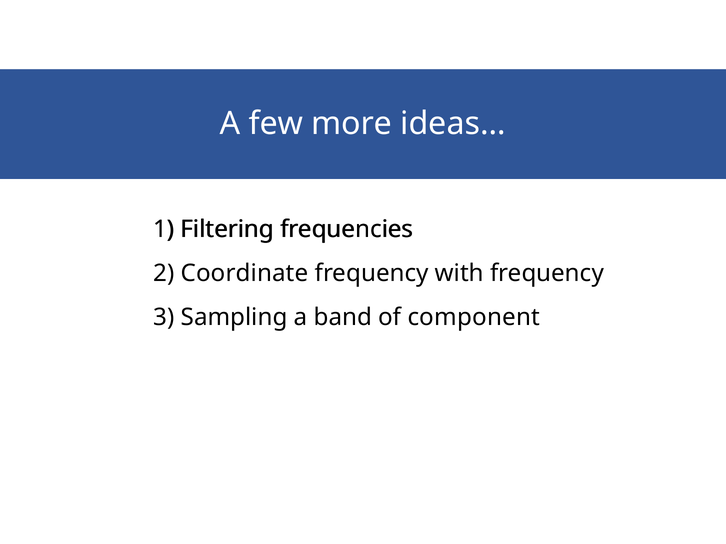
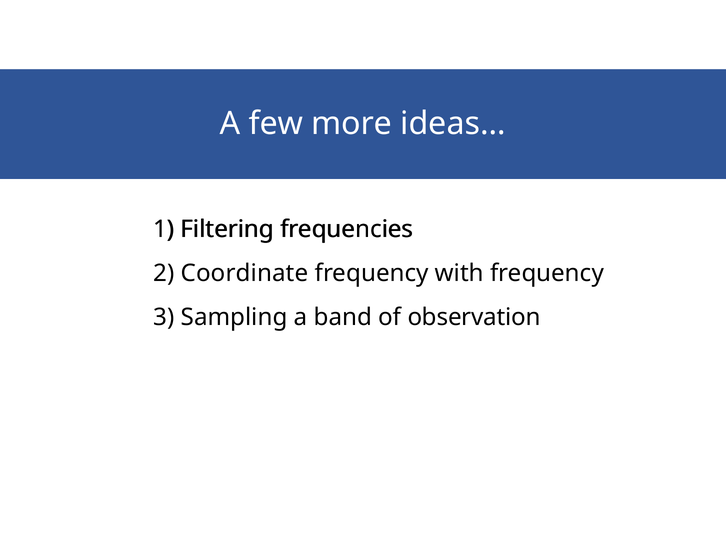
component: component -> observation (474, 318)
